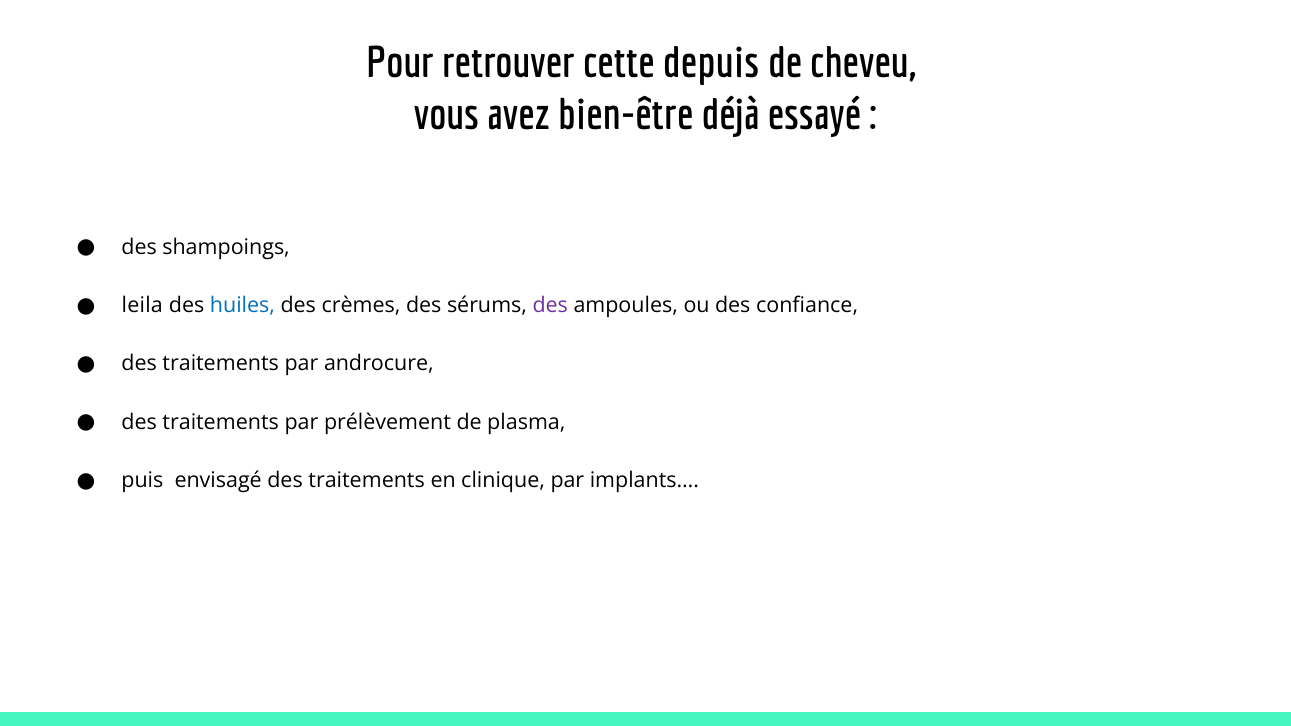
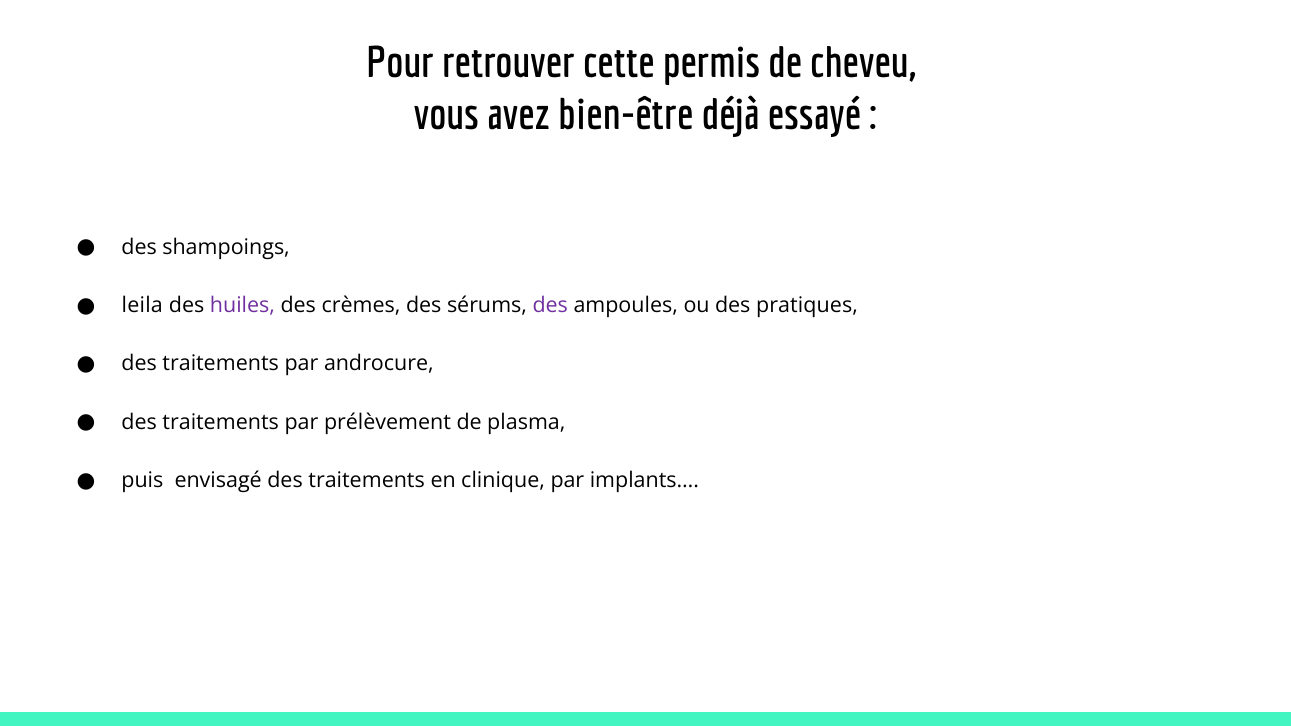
depuis: depuis -> permis (712, 64)
huiles colour: blue -> purple (242, 306)
confiance: confiance -> pratiques (807, 306)
